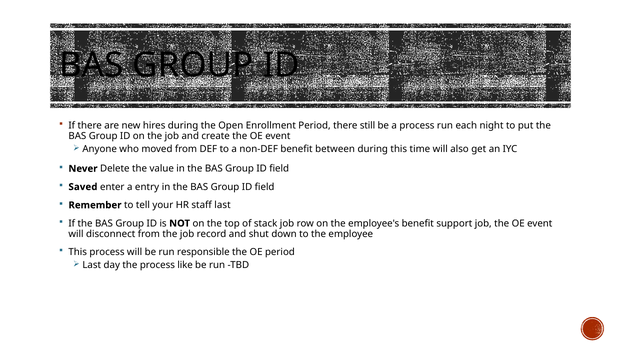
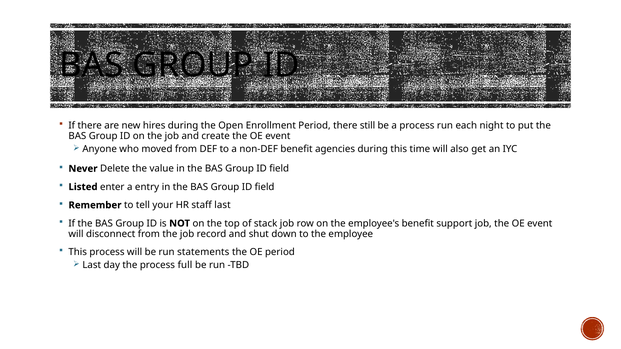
between: between -> agencies (335, 149)
Saved: Saved -> Listed (83, 187)
responsible: responsible -> statements (203, 252)
like: like -> full (185, 265)
